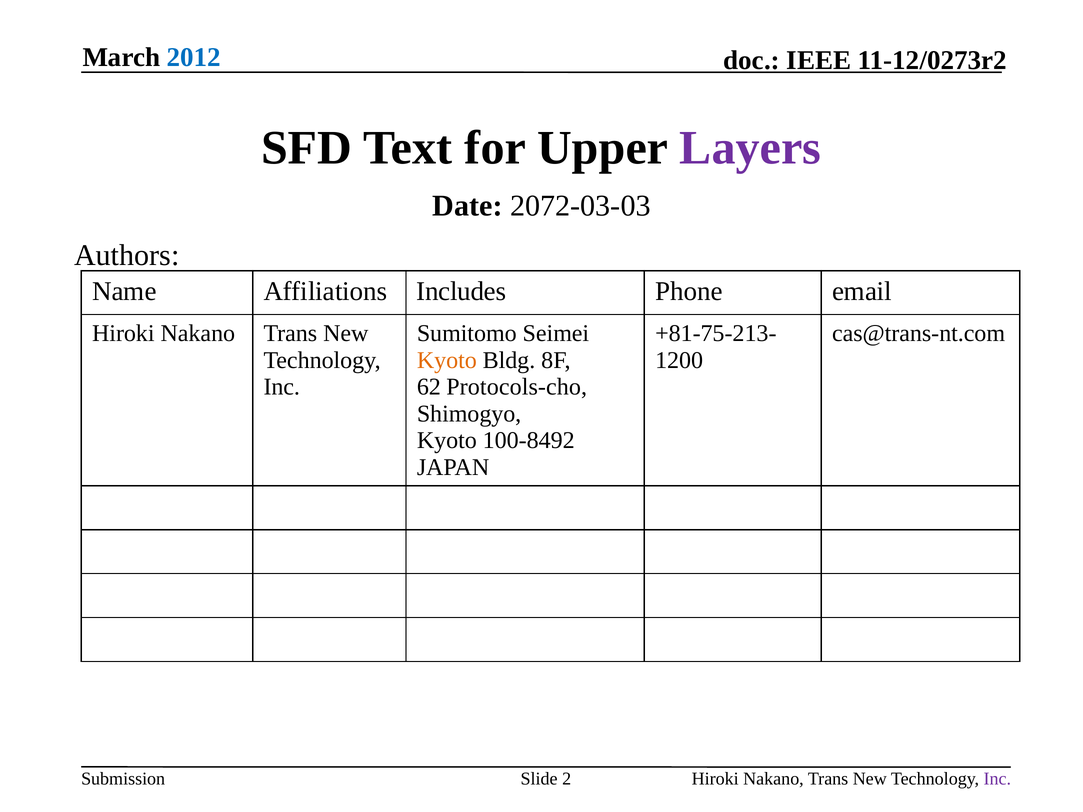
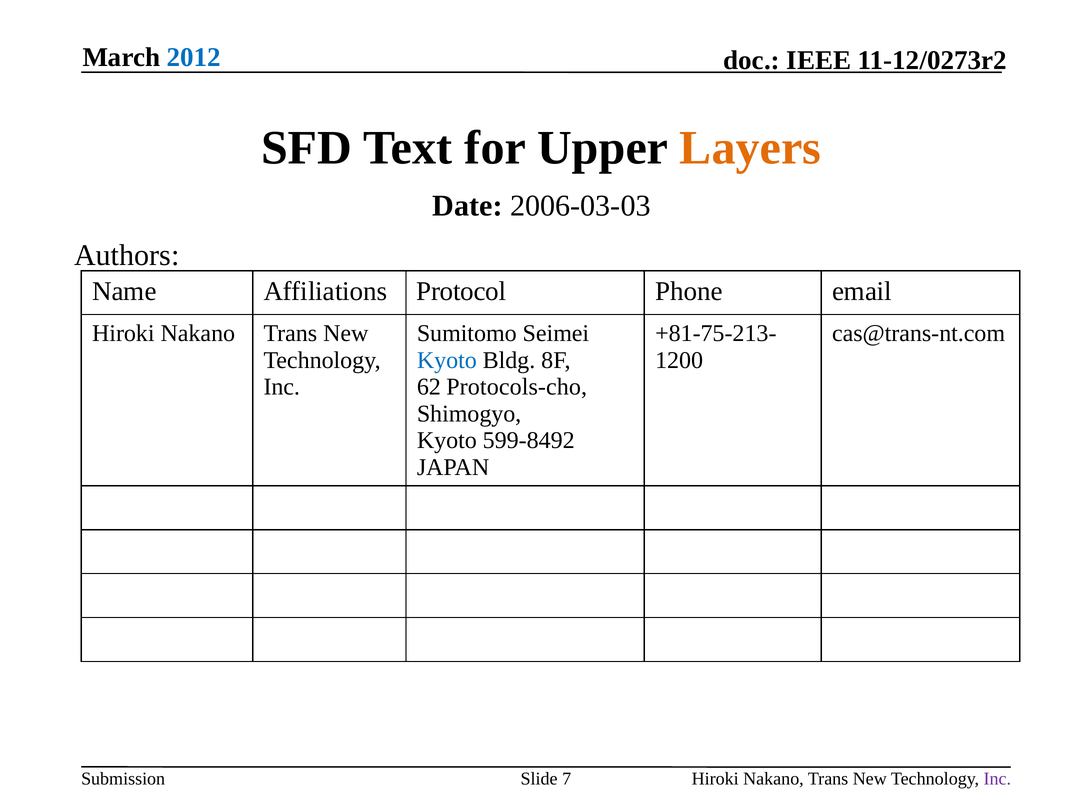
Layers colour: purple -> orange (750, 148)
2072-03-03: 2072-03-03 -> 2006-03-03 (580, 206)
Includes: Includes -> Protocol (461, 291)
Kyoto colour: orange -> blue (447, 360)
100-8492: 100-8492 -> 599-8492 (529, 441)
2: 2 -> 7 (567, 779)
